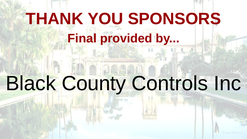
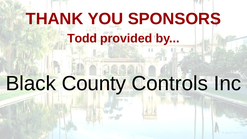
Final: Final -> Todd (82, 38)
